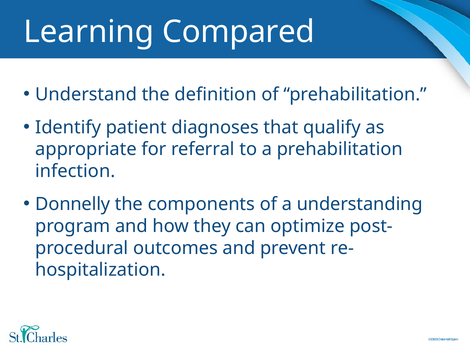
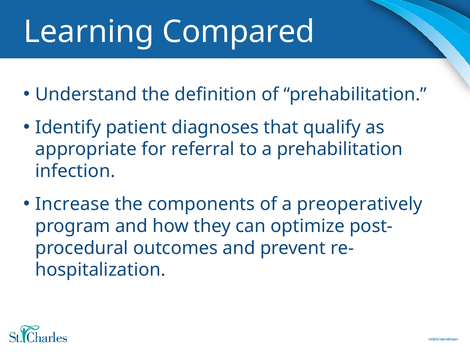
Donnelly: Donnelly -> Increase (73, 204)
understanding: understanding -> preoperatively (360, 204)
